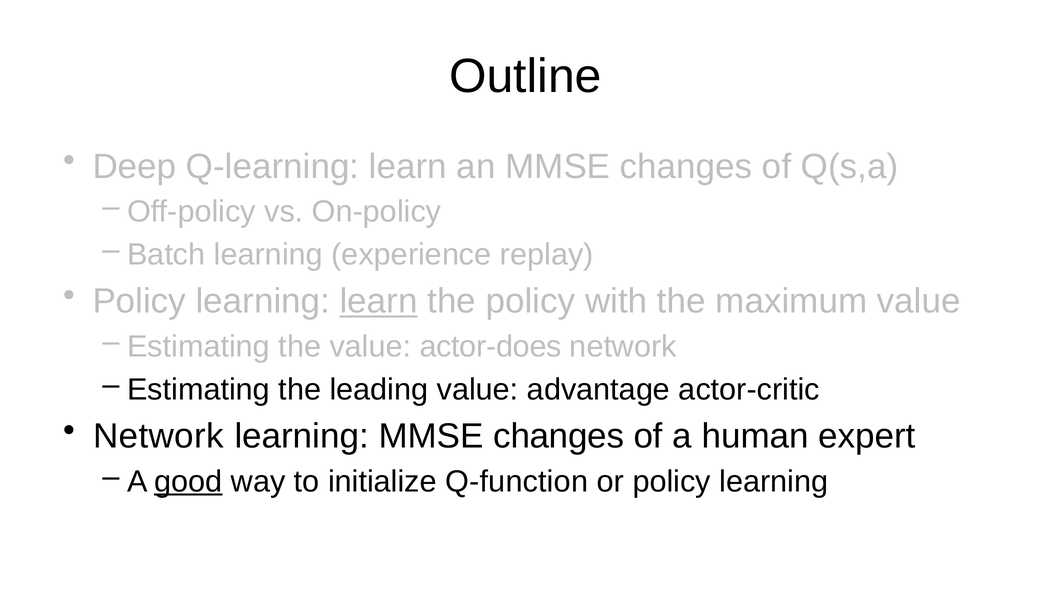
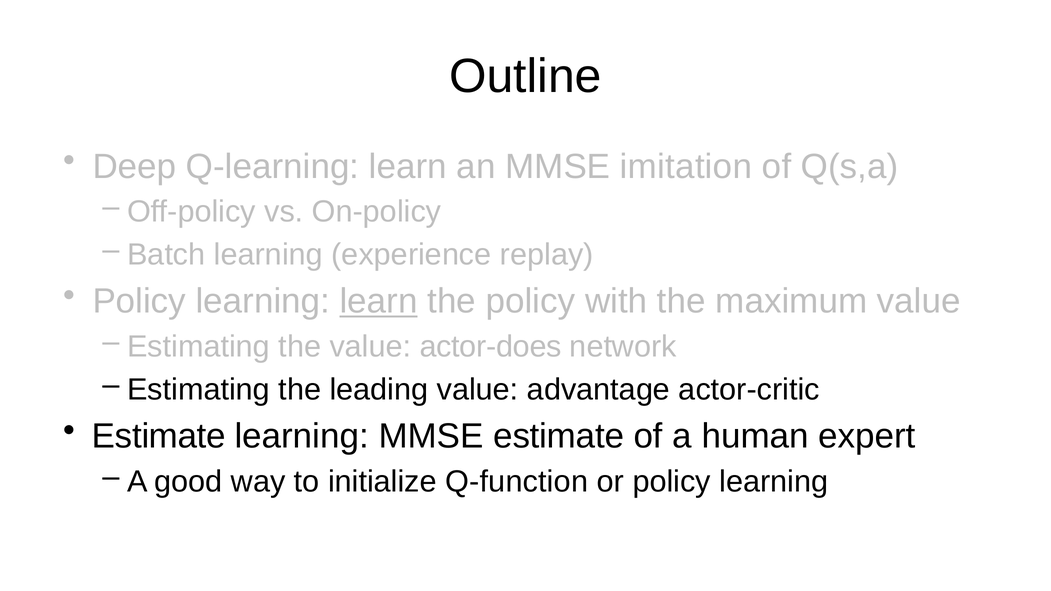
an MMSE changes: changes -> imitation (686, 167)
Network: Network -> Estimate (159, 436)
learning MMSE changes: changes -> estimate (559, 436)
good underline: present -> none (188, 482)
